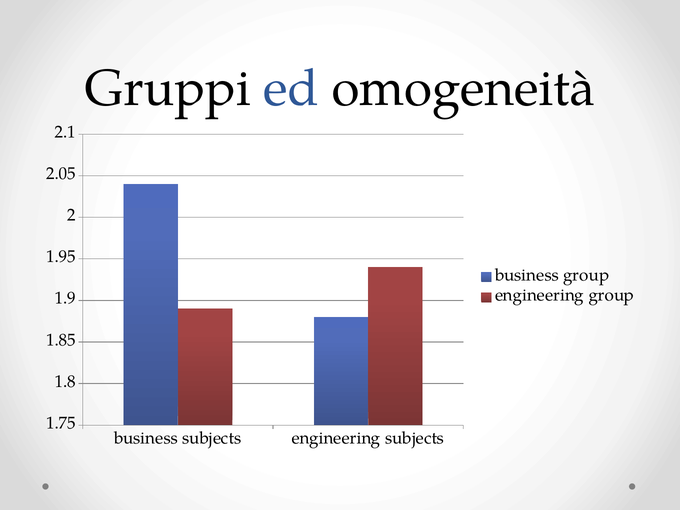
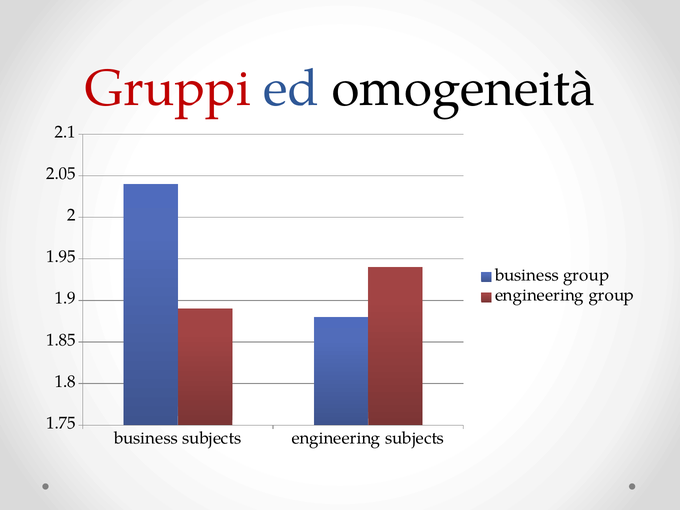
Gruppi colour: black -> red (168, 89)
